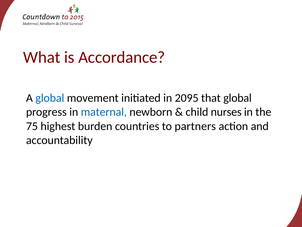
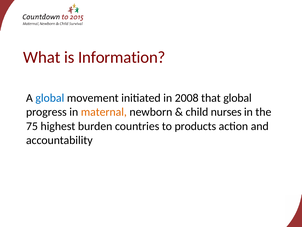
Accordance: Accordance -> Information (122, 57)
2095: 2095 -> 2008 (187, 98)
maternal colour: blue -> orange (104, 112)
partners: partners -> products (195, 126)
